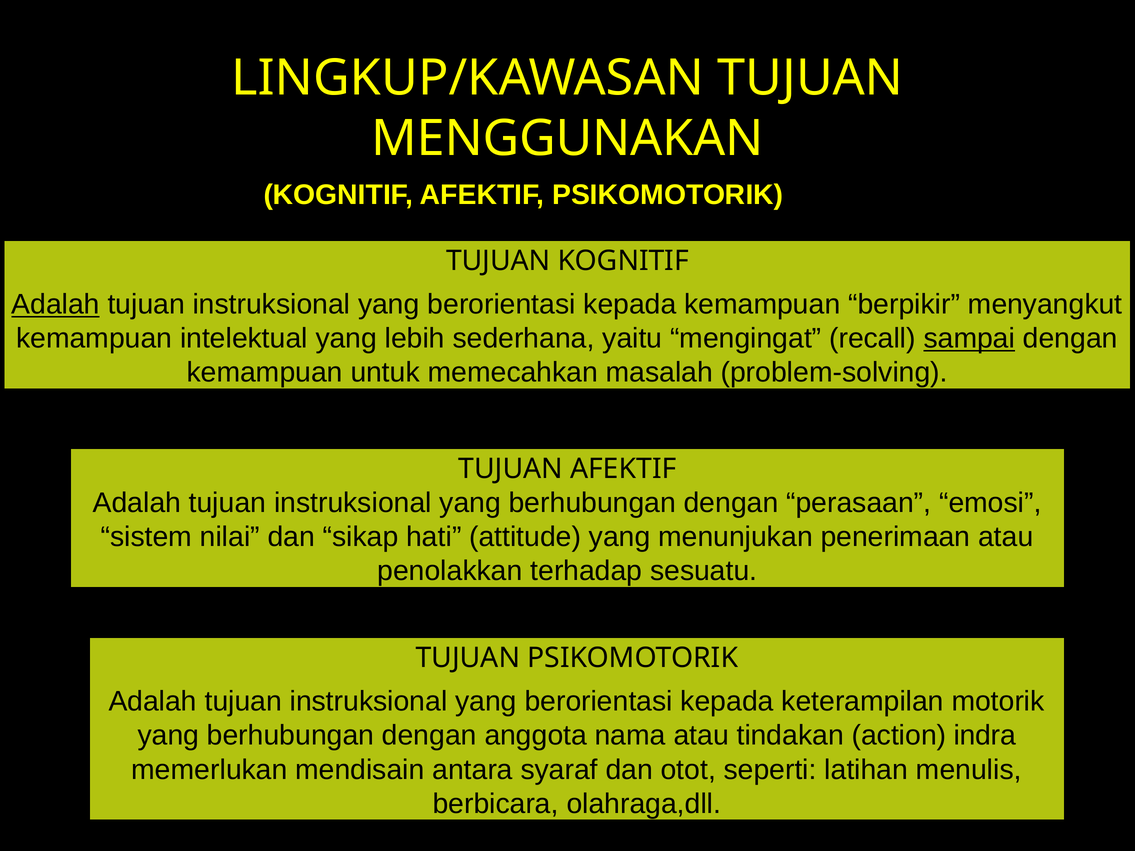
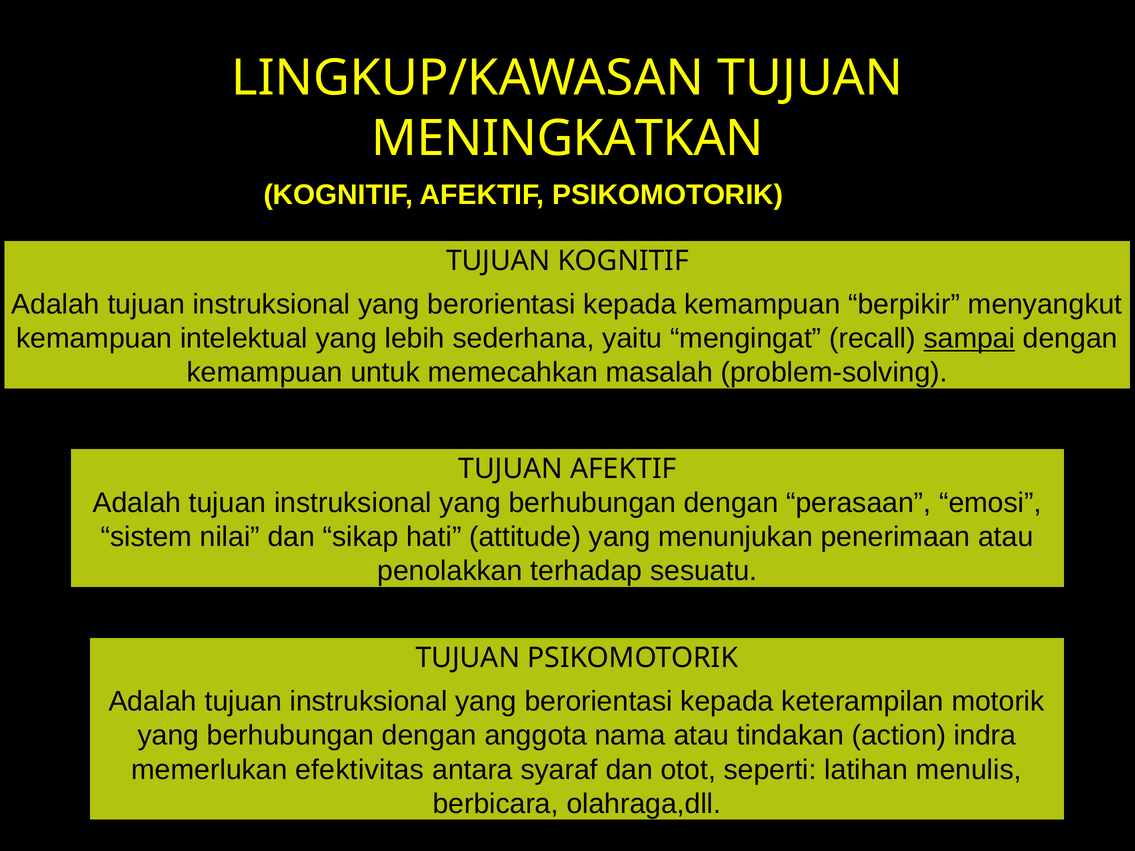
MENGGUNAKAN: MENGGUNAKAN -> MENINGKATKAN (568, 139)
Adalah underline: present -> none (56, 305)
mendisain: mendisain -> efektivitas (360, 770)
